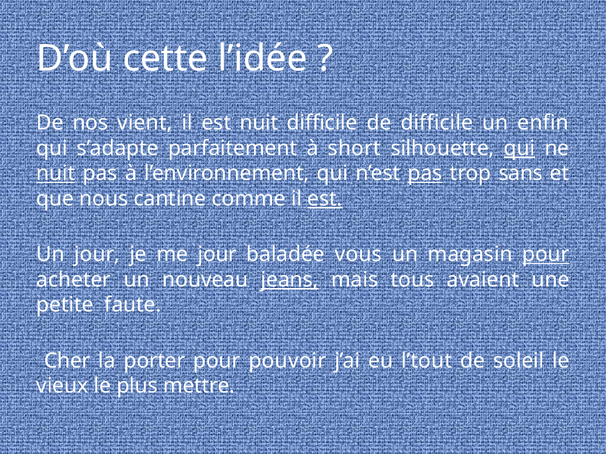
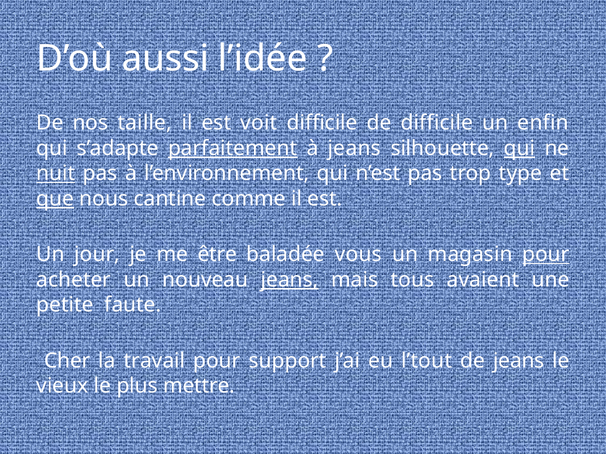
cette: cette -> aussi (165, 59)
vient: vient -> taille (145, 123)
est nuit: nuit -> voit (259, 123)
parfaitement underline: none -> present (233, 148)
à short: short -> jeans (354, 148)
pas underline: present -> none (425, 174)
sans: sans -> type (521, 174)
que underline: none -> present (55, 199)
est underline: present -> none (325, 199)
me jour: jour -> être (217, 255)
porter: porter -> travail (154, 361)
pouvoir: pouvoir -> support (288, 361)
de soleil: soleil -> jeans (519, 361)
